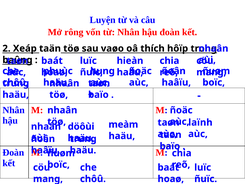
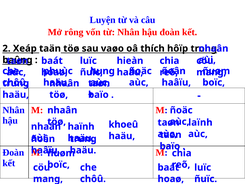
meàm: meàm -> khoeû (123, 124)
döôùi: döôùi -> haïnh (81, 126)
